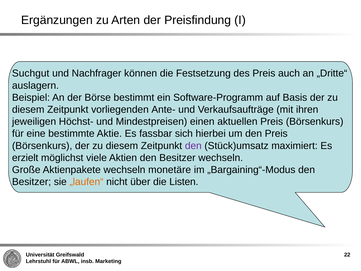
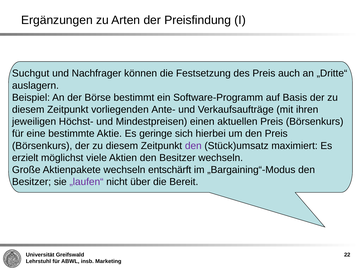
fassbar: fassbar -> geringe (156, 134)
monetäre: monetäre -> entschärft (170, 170)
„laufen“ colour: orange -> purple (86, 182)
Listen: Listen -> Bereit (184, 182)
